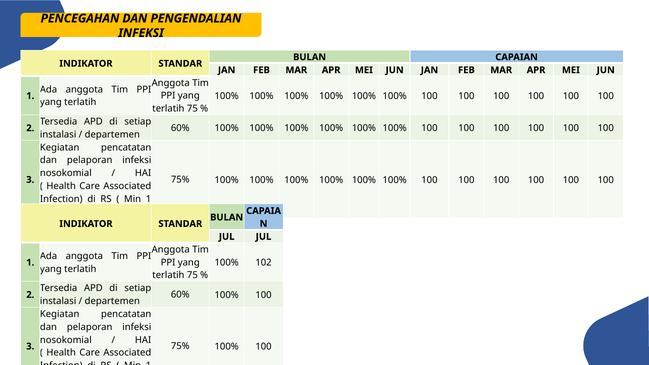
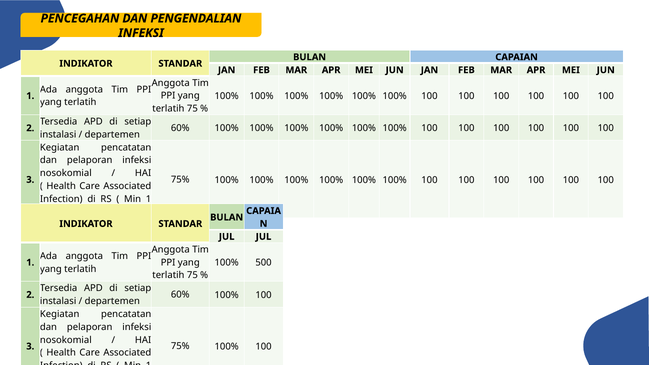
102: 102 -> 500 (264, 263)
